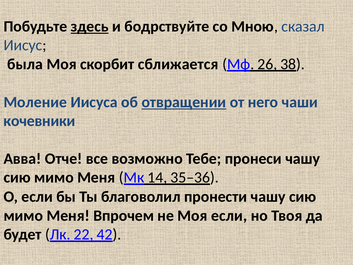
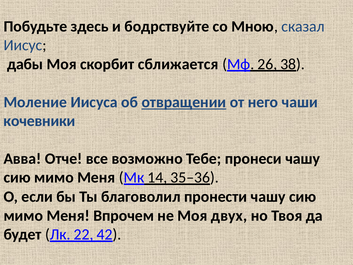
здесь underline: present -> none (90, 26)
была: была -> дабы (25, 64)
Моя если: если -> двух (229, 215)
